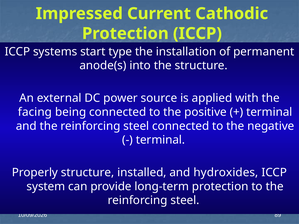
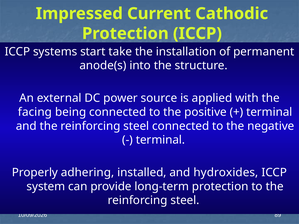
type: type -> take (120, 52)
Properly structure: structure -> adhering (88, 173)
